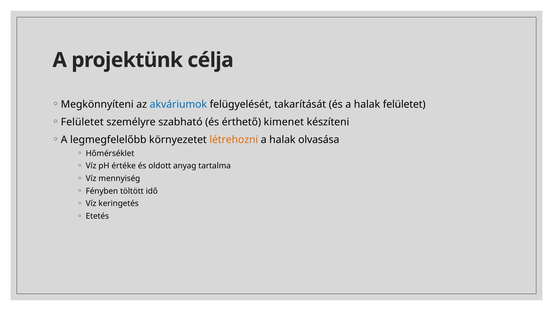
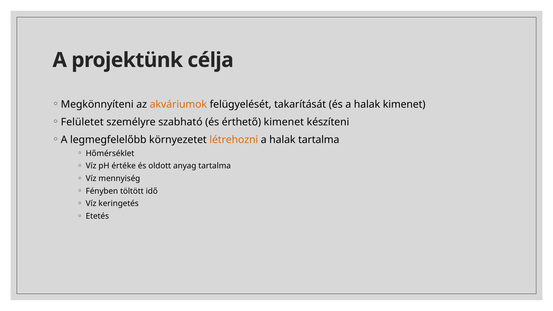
akváriumok colour: blue -> orange (178, 104)
halak felületet: felületet -> kimenet (404, 104)
halak olvasása: olvasása -> tartalma (319, 140)
